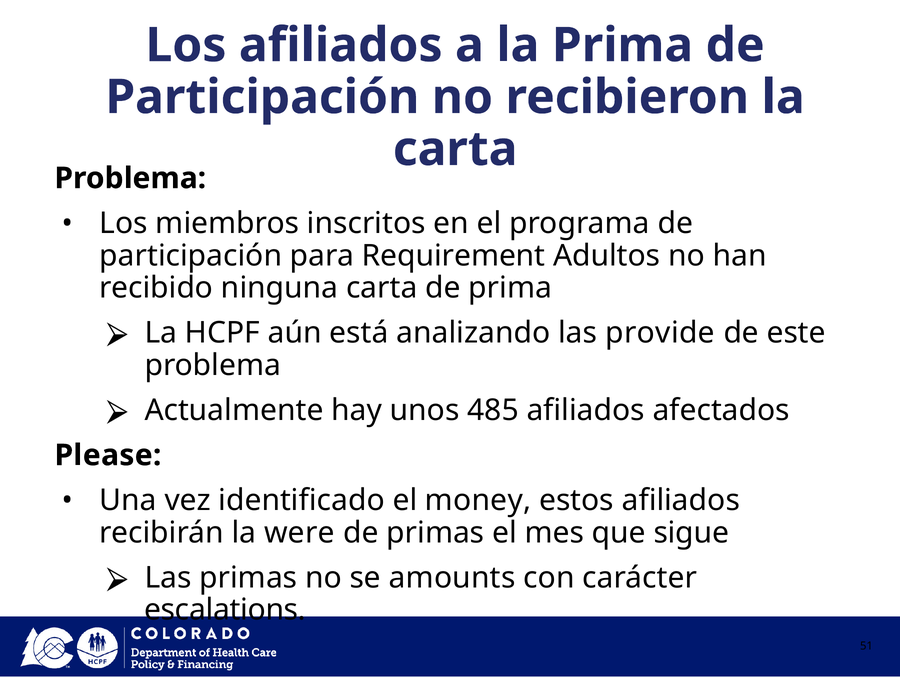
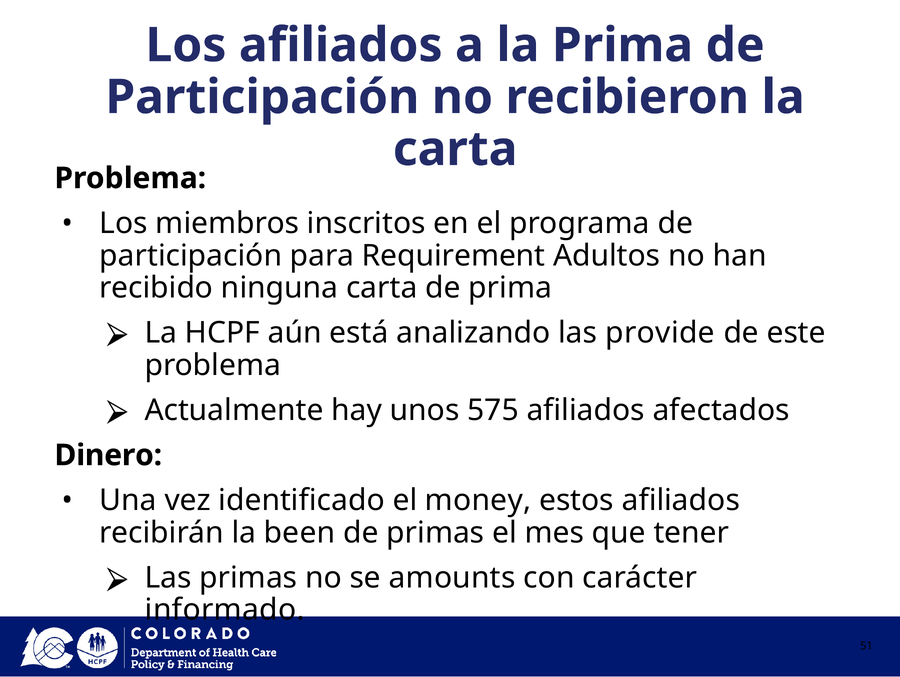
485: 485 -> 575 (493, 410)
Please: Please -> Dinero (108, 455)
were: were -> been (300, 533)
sigue: sigue -> tener (691, 533)
escalations: escalations -> informado (225, 610)
